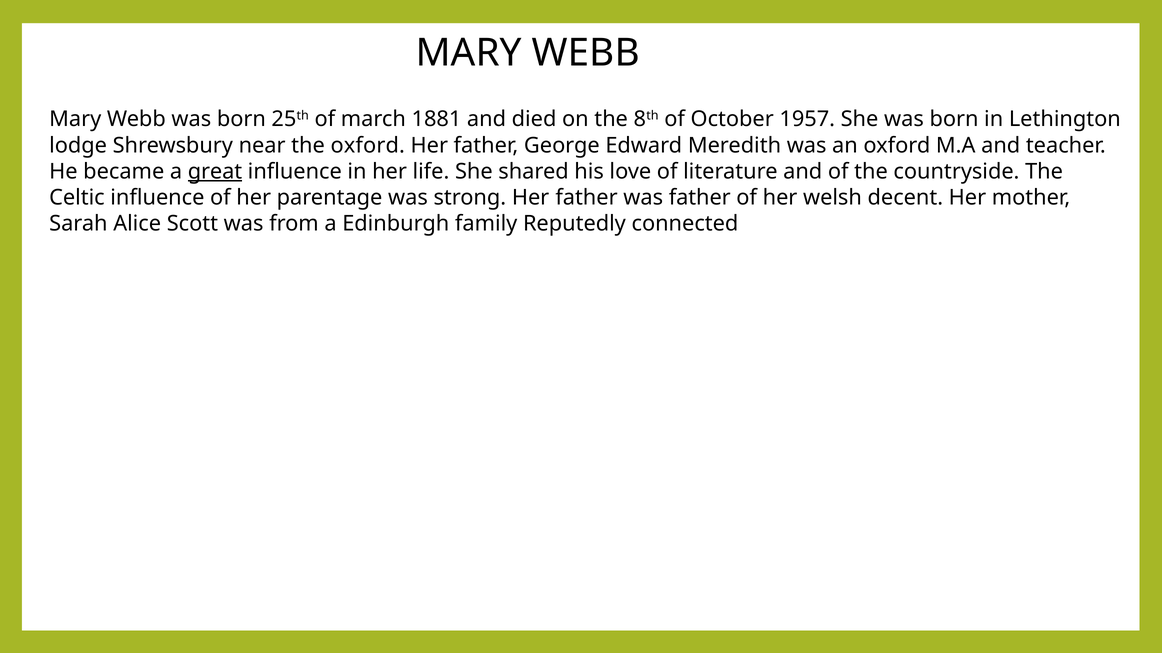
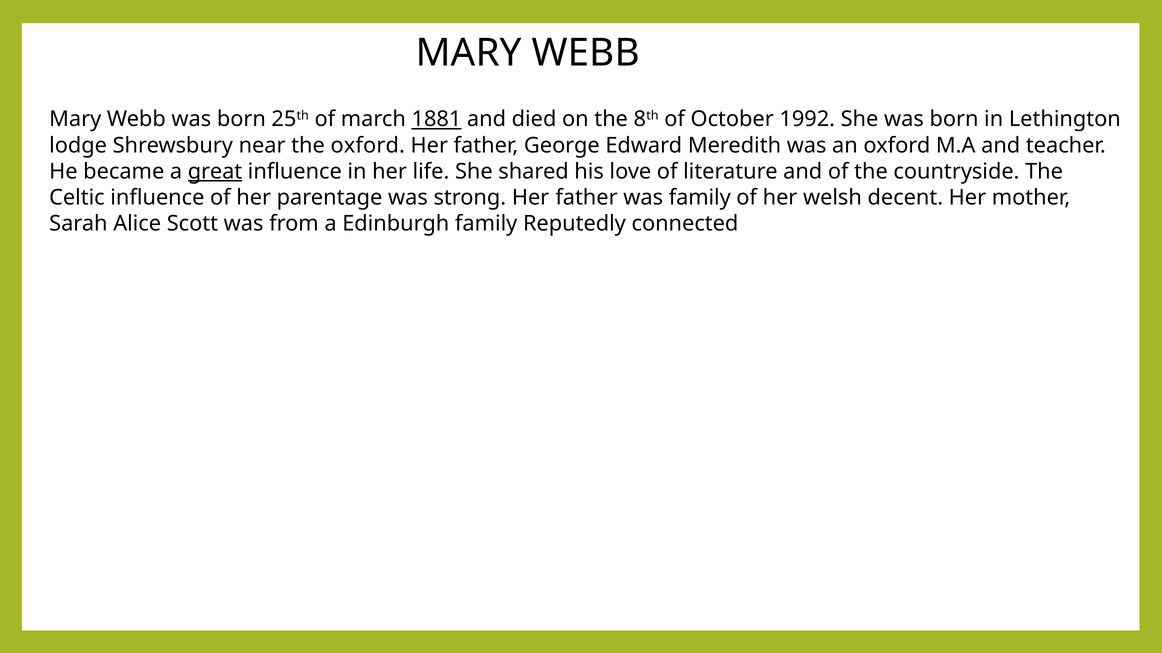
1881 underline: none -> present (436, 119)
1957: 1957 -> 1992 (807, 119)
was father: father -> family (700, 198)
